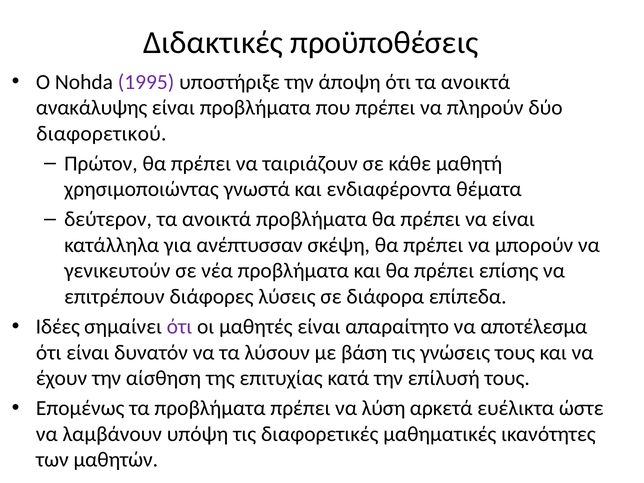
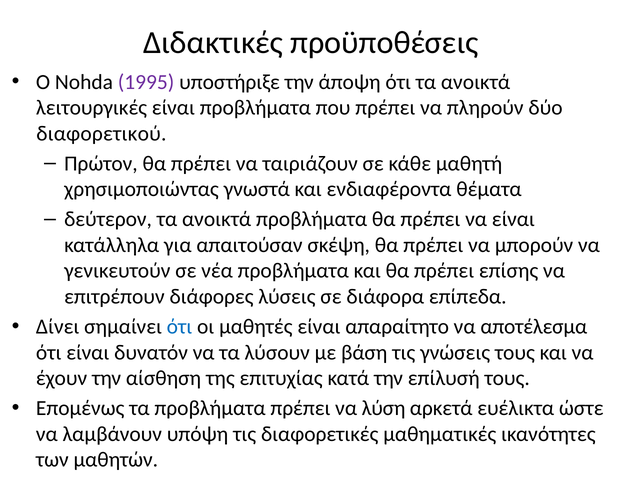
ανακάλυψης: ανακάλυψης -> λειτουργικές (92, 108)
ανέπτυσσαν: ανέπτυσσαν -> απαιτούσαν (250, 245)
Ιδέες: Ιδέες -> Δίνει (58, 327)
ότι colour: purple -> blue (179, 327)
